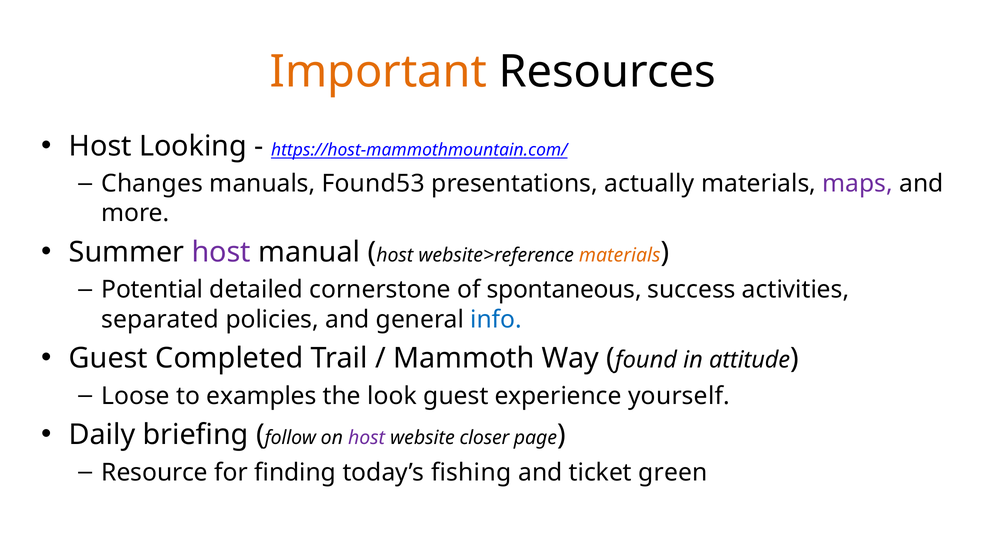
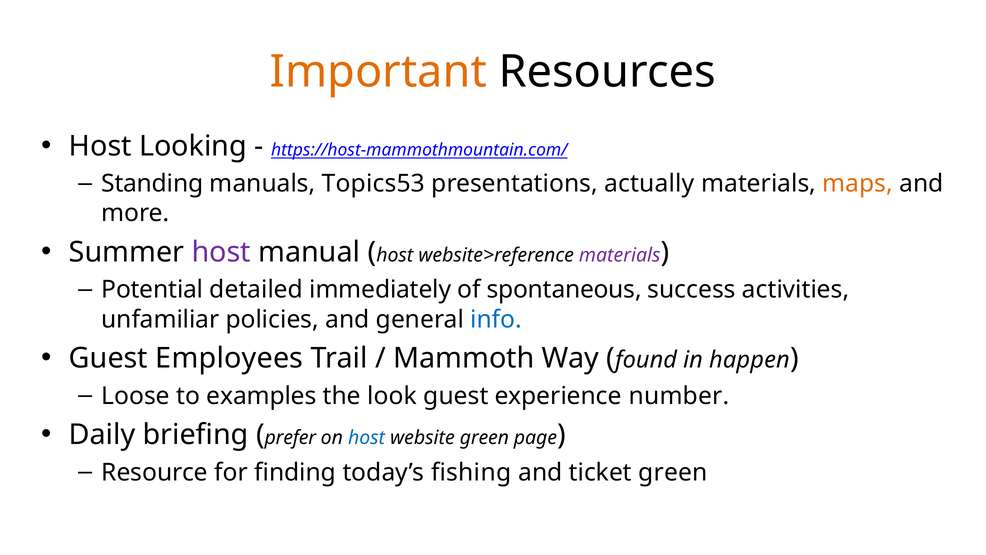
Changes: Changes -> Standing (152, 184)
Found53: Found53 -> Topics53 (373, 184)
maps colour: purple -> orange (858, 184)
materials colour: orange -> purple (620, 255)
cornerstone: cornerstone -> immediately (380, 290)
separated: separated -> unfamiliar (160, 319)
Completed: Completed -> Employees (229, 358)
attitude: attitude -> happen (749, 360)
yourself: yourself -> number (679, 396)
follow: follow -> prefer (290, 438)
host colour: purple -> blue (367, 438)
website closer: closer -> green (484, 438)
